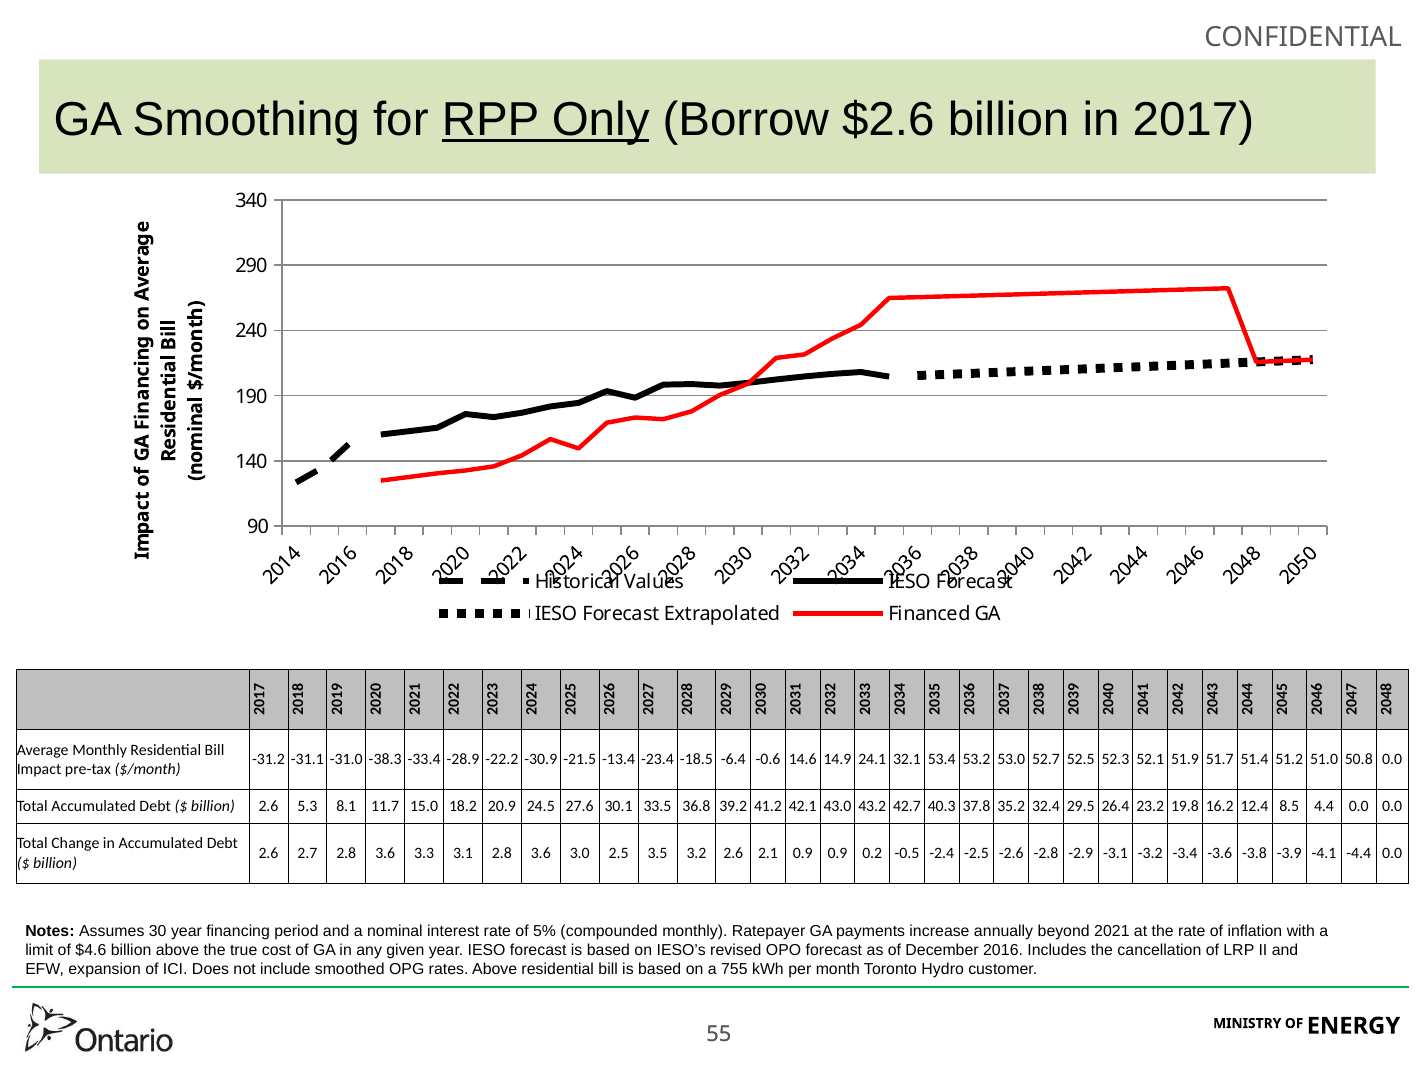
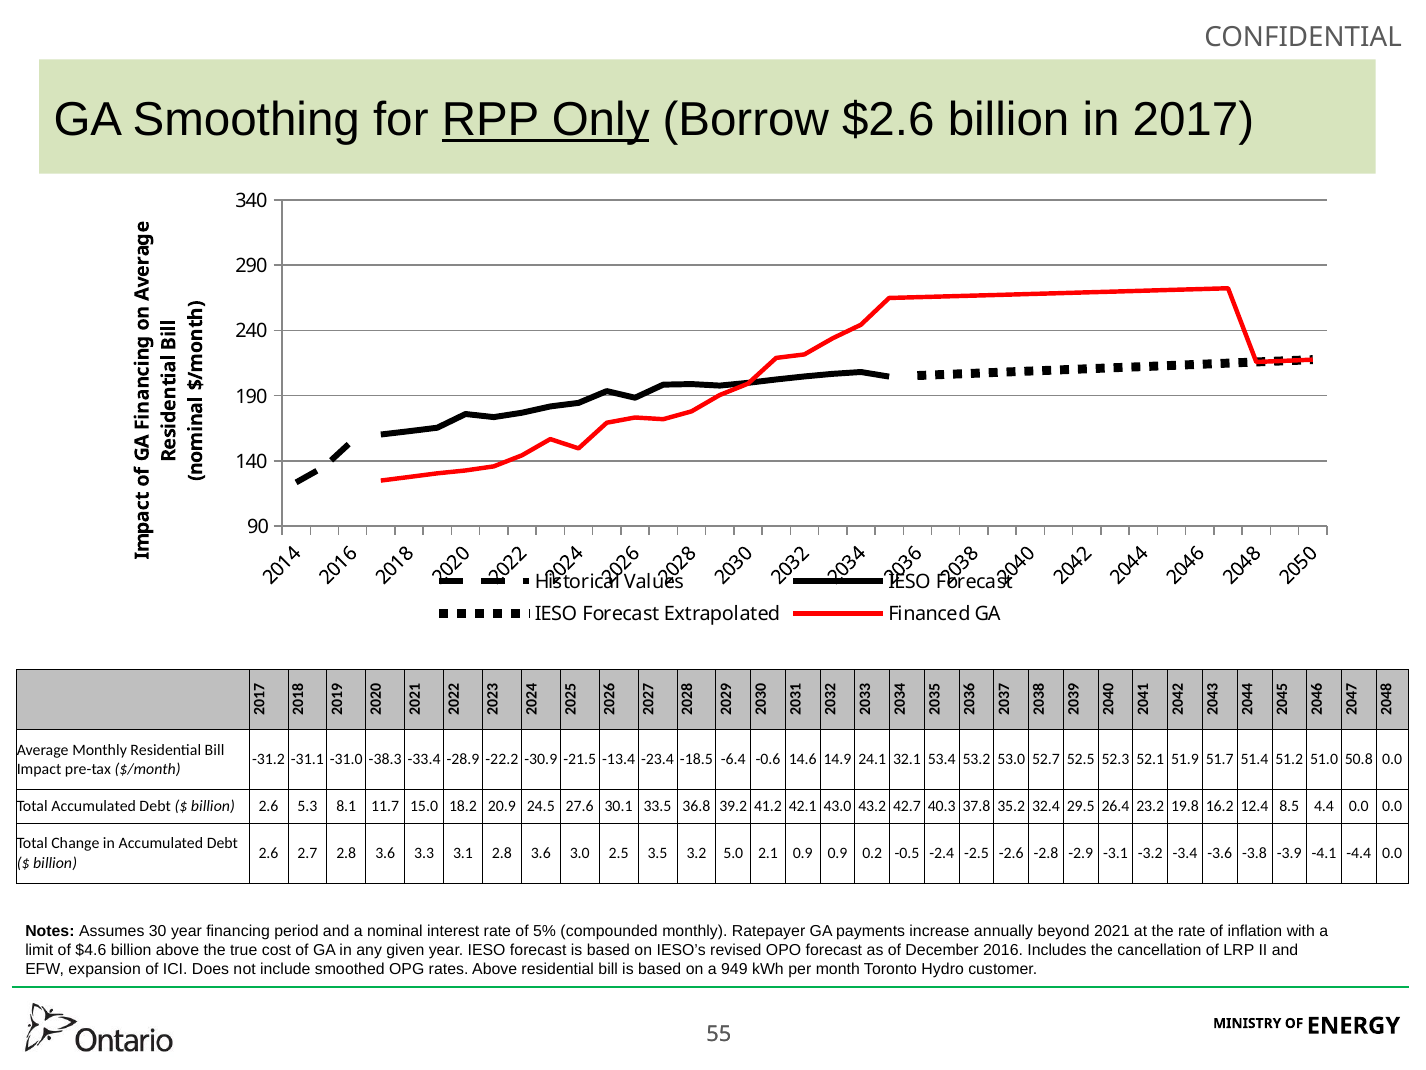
3.2 2.6: 2.6 -> 5.0 (733, 853)
755: 755 -> 949 (734, 969)
